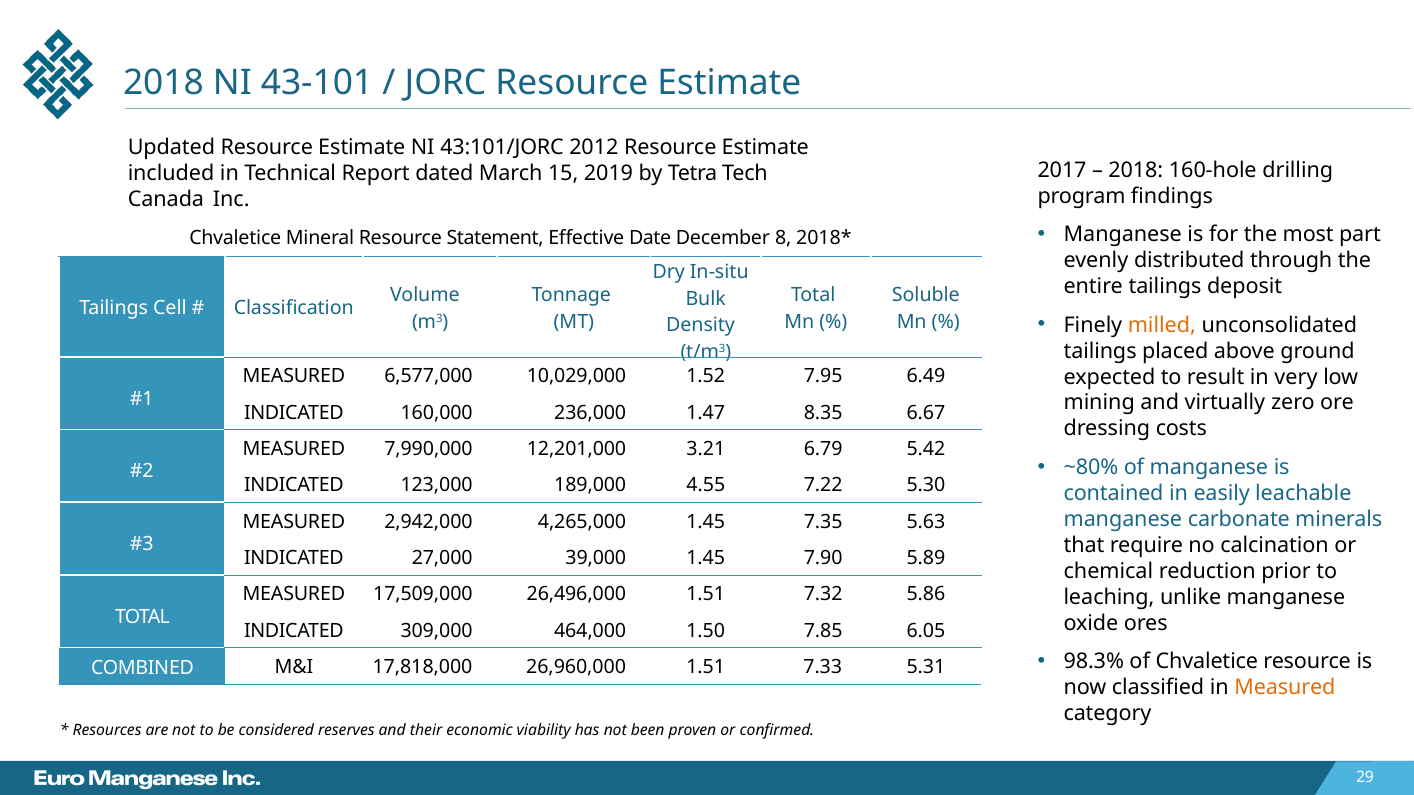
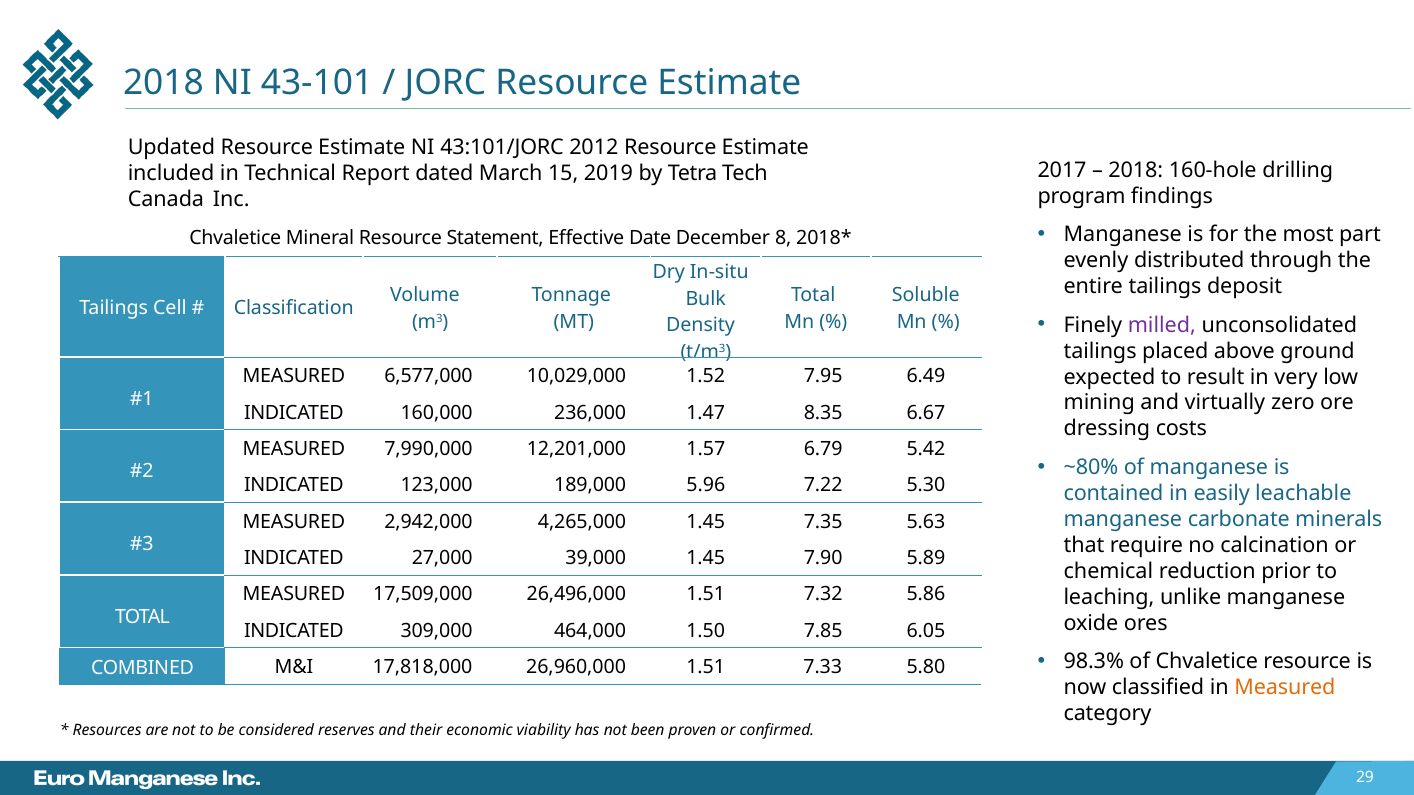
milled colour: orange -> purple (1162, 325)
3.21: 3.21 -> 1.57 (706, 449)
4.55: 4.55 -> 5.96 (706, 486)
5.31: 5.31 -> 5.80 (926, 667)
